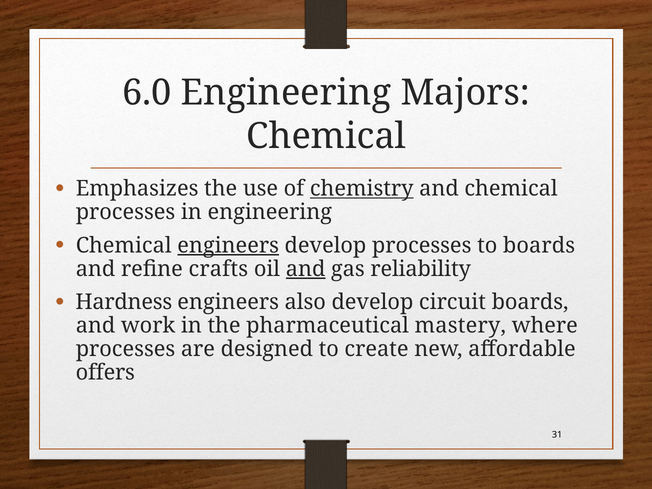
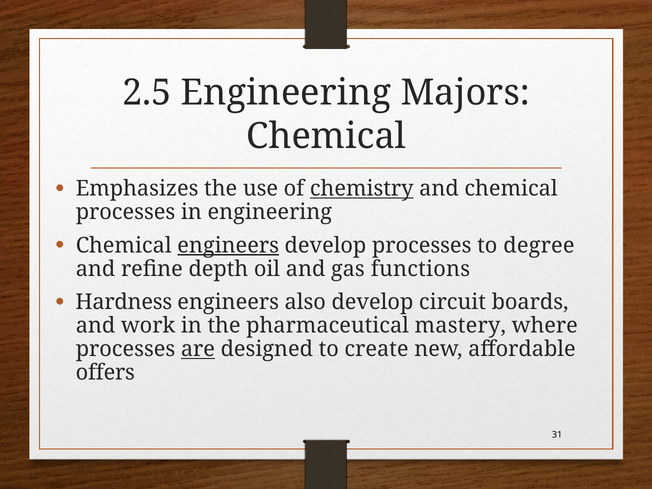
6.0: 6.0 -> 2.5 (147, 93)
to boards: boards -> degree (539, 245)
crafts: crafts -> depth (218, 269)
and underline: present -> none (306, 269)
reliability: reliability -> functions (420, 269)
are underline: none -> present (198, 349)
